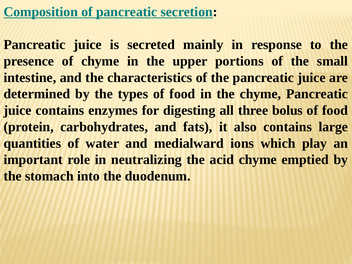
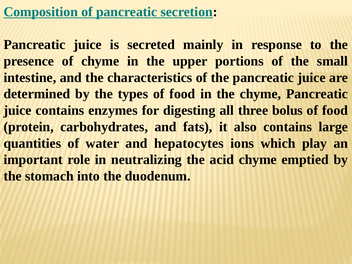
medialward: medialward -> hepatocytes (189, 143)
